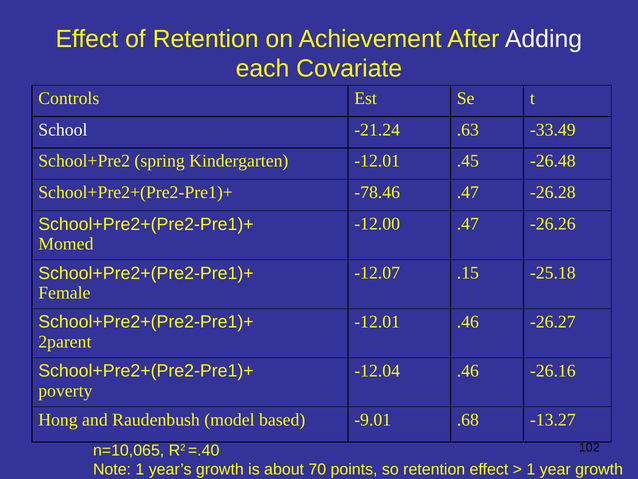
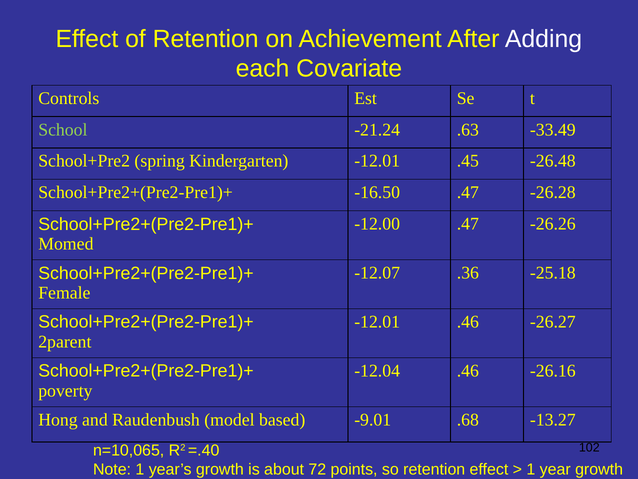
School colour: white -> light green (63, 130)
-78.46: -78.46 -> -16.50 (377, 192)
.15: .15 -> .36 (468, 273)
70: 70 -> 72 (317, 469)
